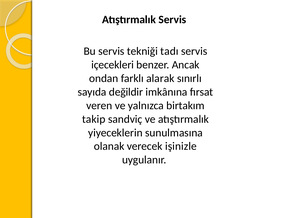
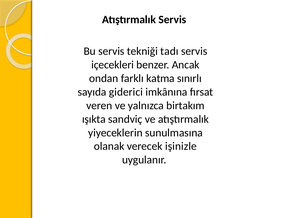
alarak: alarak -> katma (160, 78)
değildir: değildir -> giderici (126, 92)
takip: takip -> ışıkta (94, 119)
